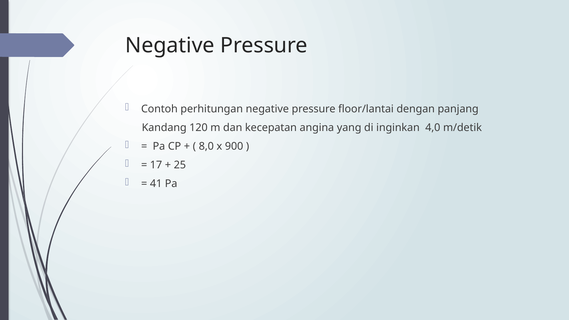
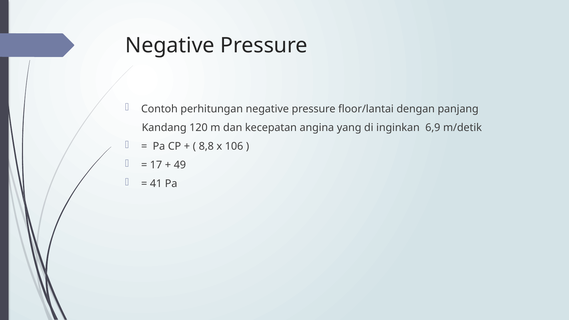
4,0: 4,0 -> 6,9 (433, 128)
8,0: 8,0 -> 8,8 (206, 146)
900: 900 -> 106 (234, 146)
25: 25 -> 49 (180, 165)
